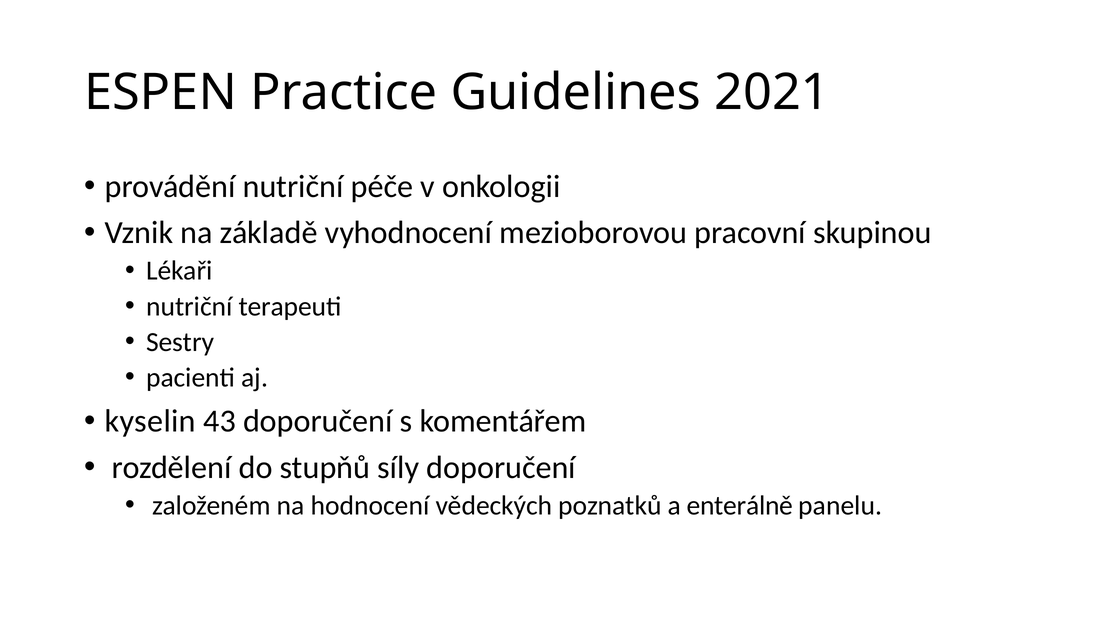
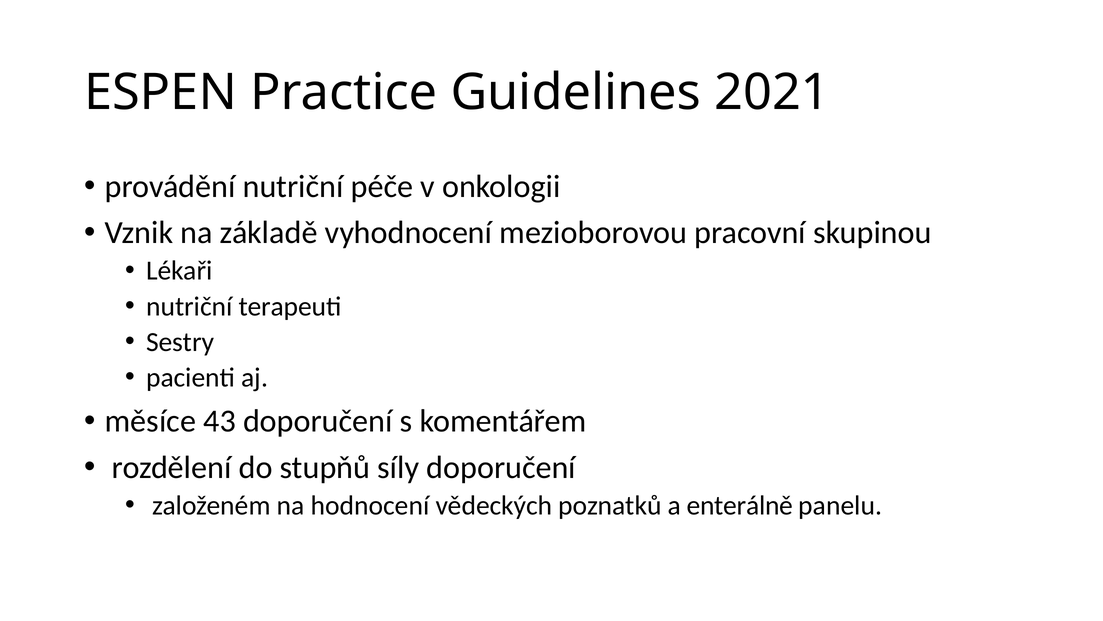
kyselin: kyselin -> měsíce (150, 421)
